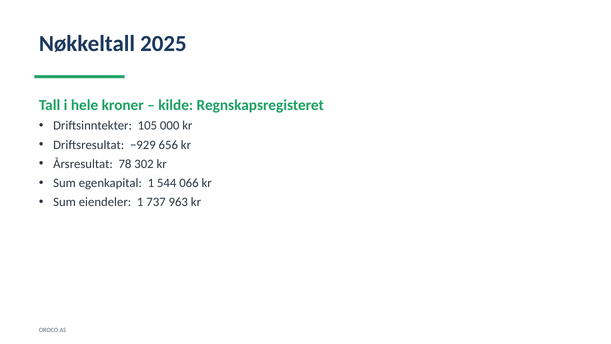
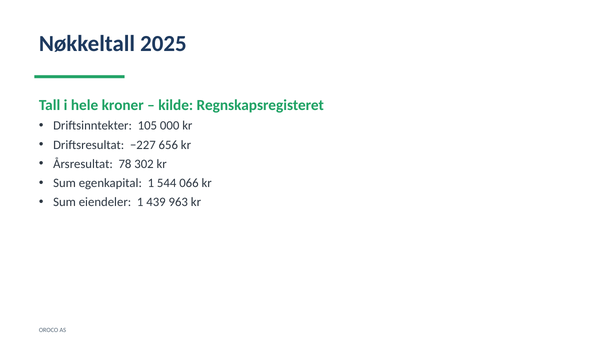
−929: −929 -> −227 (143, 145)
737: 737 -> 439 (156, 202)
